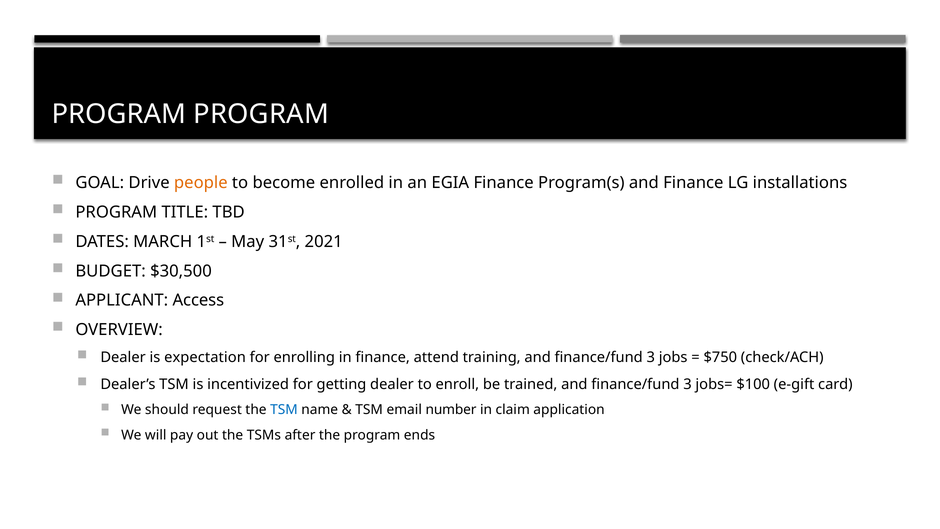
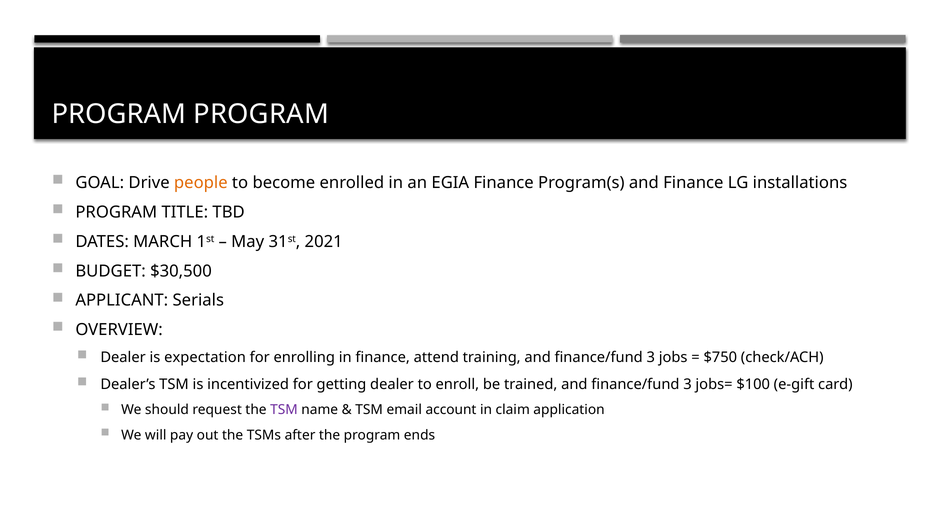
Access: Access -> Serials (198, 300)
TSM colour: blue -> purple (284, 410)
number: number -> account (451, 410)
